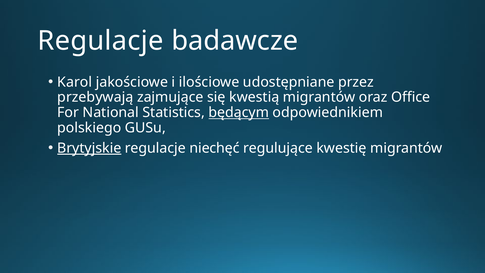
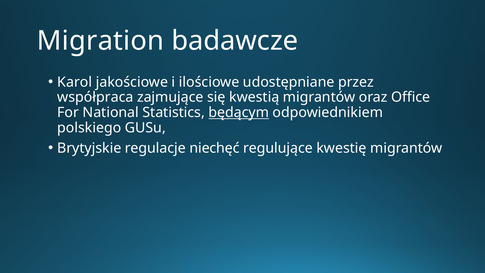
Regulacje: Regulacje -> Migration (101, 41)
przebywają: przebywają -> współpraca (95, 97)
Brytyjskie underline: present -> none (89, 148)
